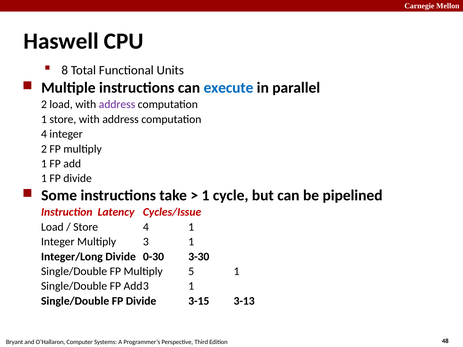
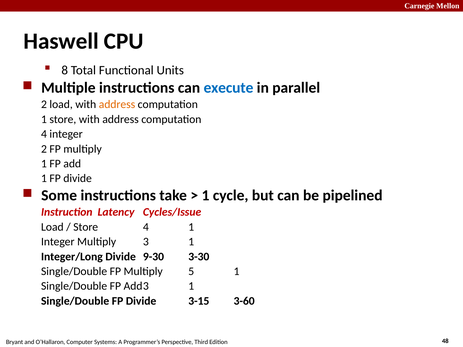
address colour: purple -> orange (117, 105)
0-30: 0-30 -> 9-30 (153, 257)
3-13: 3-13 -> 3-60 (244, 301)
